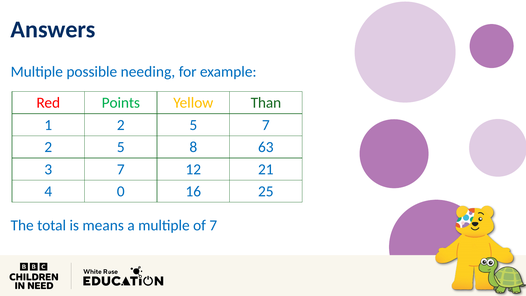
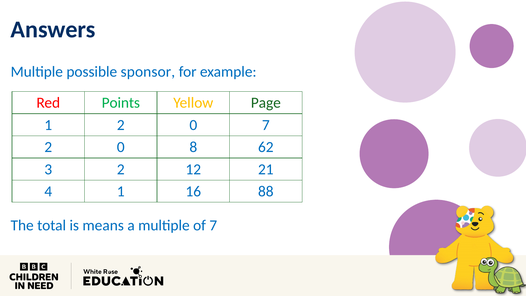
needing: needing -> sponsor (148, 72)
Than: Than -> Page (266, 103)
1 2 5: 5 -> 0 (193, 125)
5: 5 -> 0 (121, 147)
63: 63 -> 62 (266, 147)
3 7: 7 -> 2 (121, 169)
4 0: 0 -> 1 (121, 191)
25: 25 -> 88 (266, 191)
